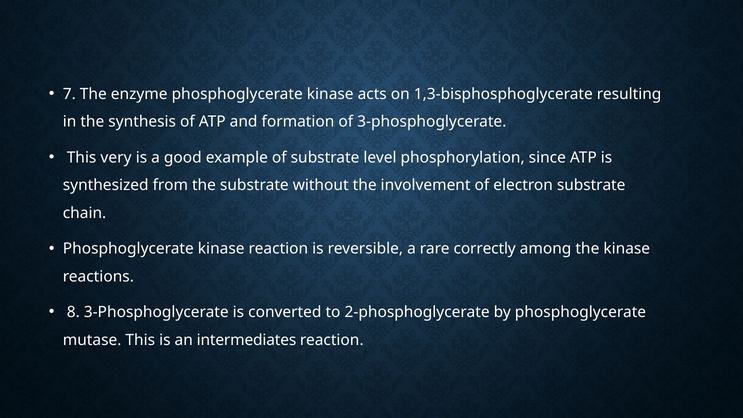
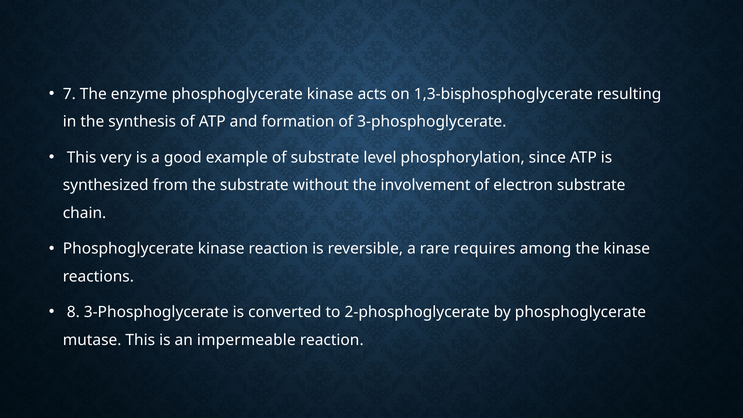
correctly: correctly -> requires (485, 249)
intermediates: intermediates -> impermeable (246, 340)
